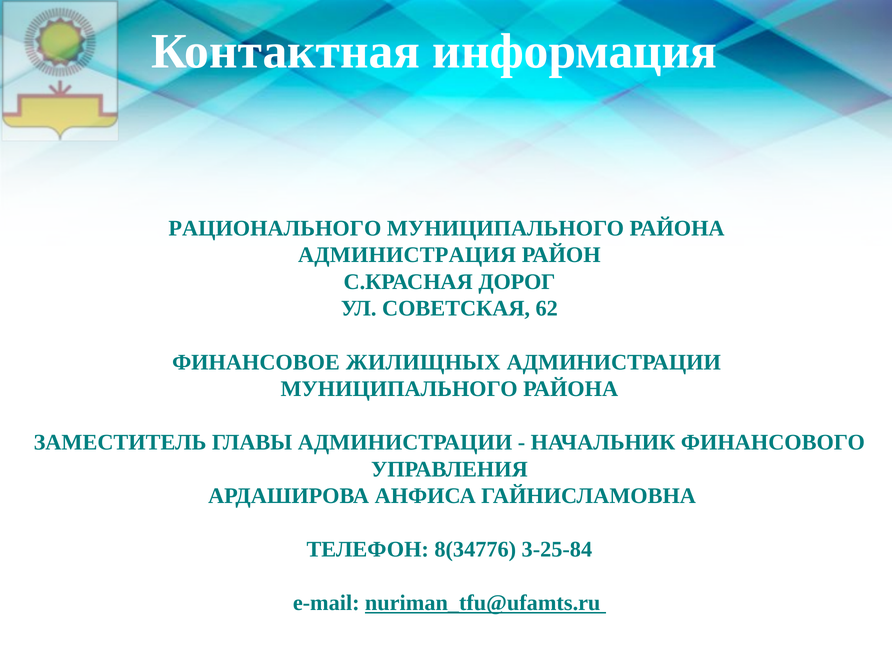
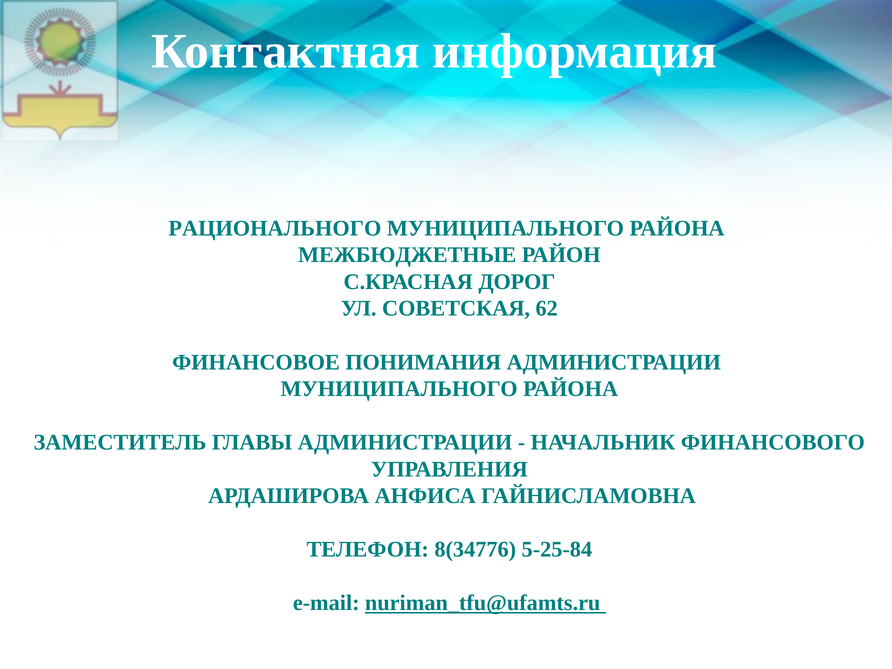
АДМИНИСТРАЦИЯ: АДМИНИСТРАЦИЯ -> МЕЖБЮДЖЕТНЫЕ (407, 255)
ЖИЛИЩНЫХ: ЖИЛИЩНЫХ -> ПОНИМАНИЯ (423, 362)
3-25-84: 3-25-84 -> 5-25-84 (557, 549)
